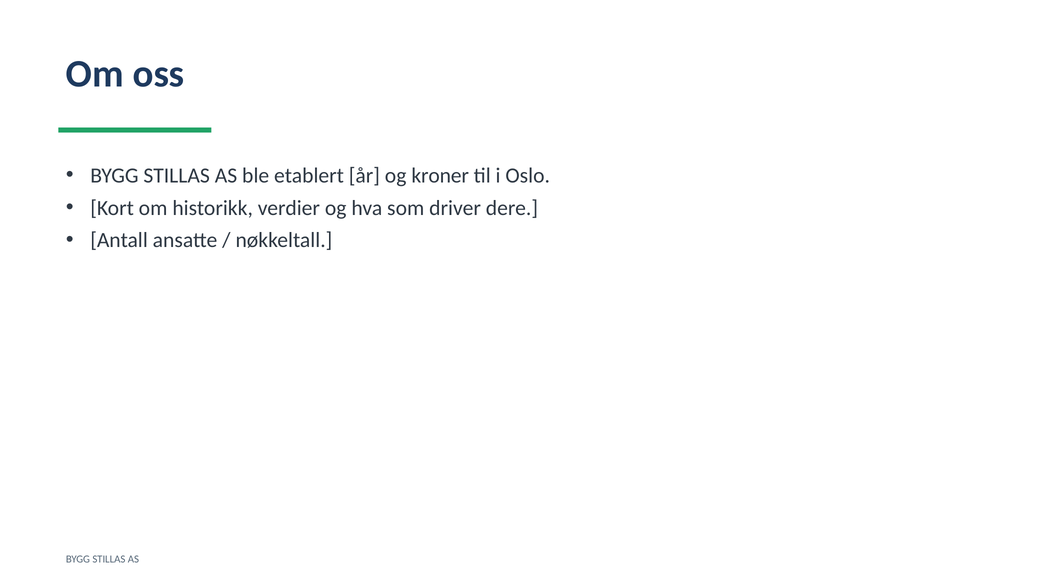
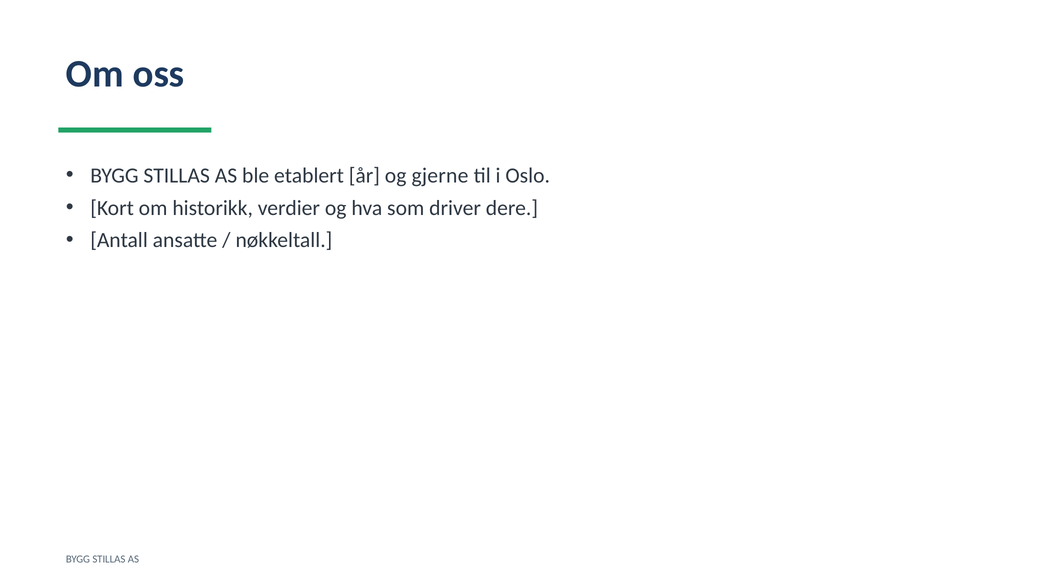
kroner: kroner -> gjerne (440, 176)
